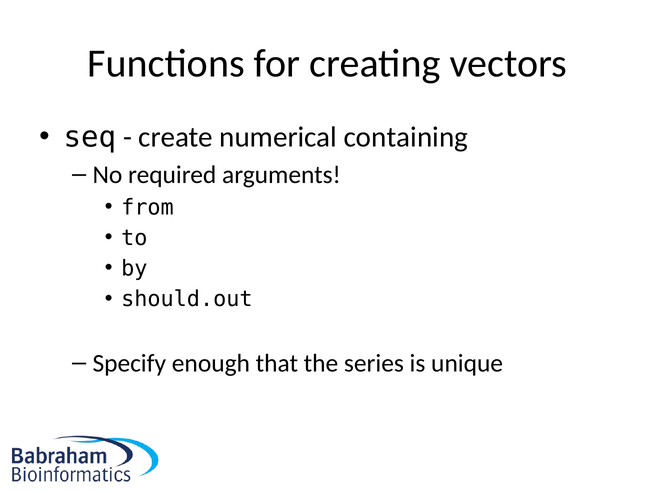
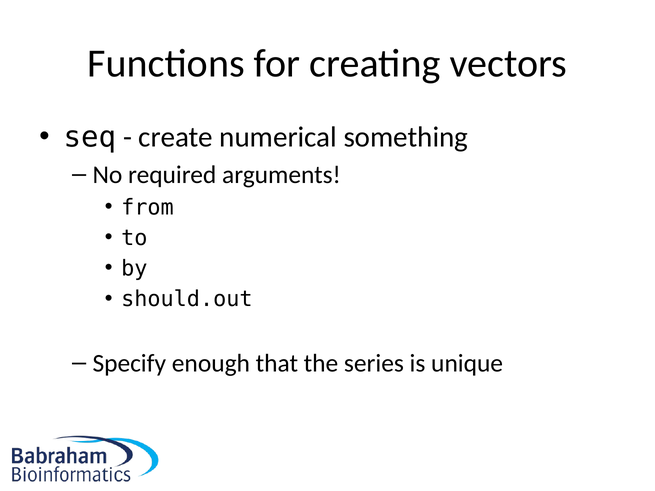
containing: containing -> something (406, 137)
